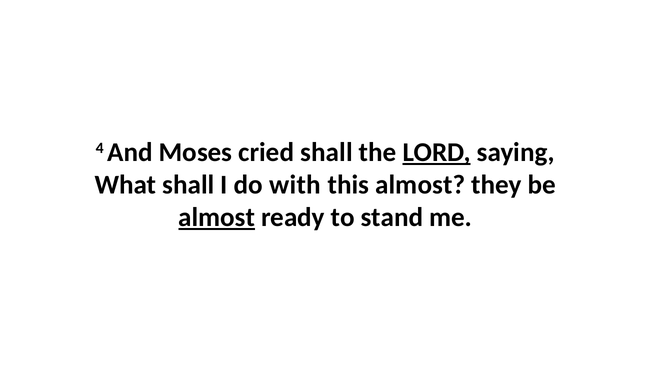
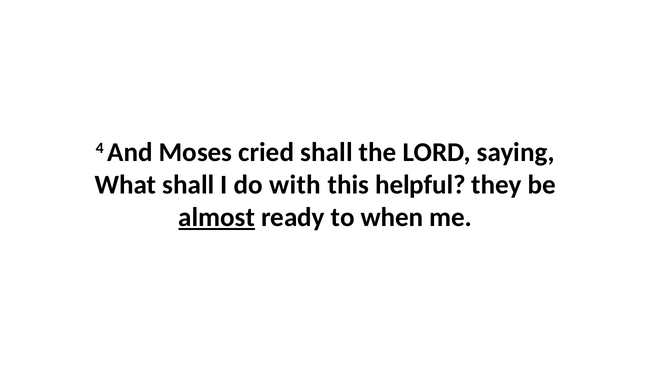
LORD underline: present -> none (437, 152)
this almost: almost -> helpful (420, 185)
stand: stand -> when (392, 218)
